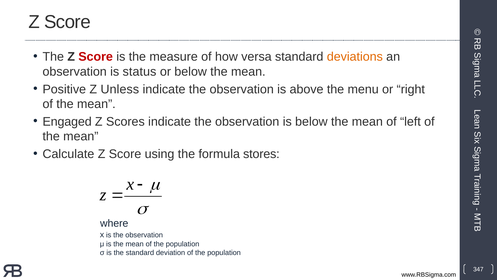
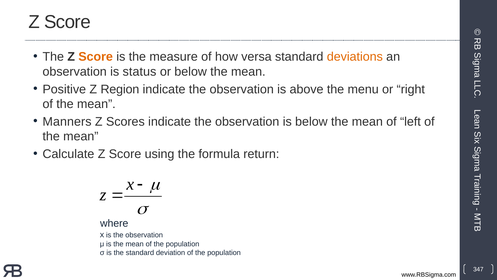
Score colour: red -> orange (96, 57)
Unless: Unless -> Region (120, 89)
Engaged: Engaged -> Manners (67, 121)
stores: stores -> return (261, 154)
